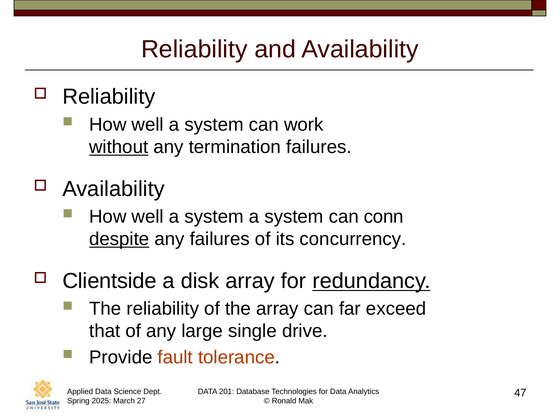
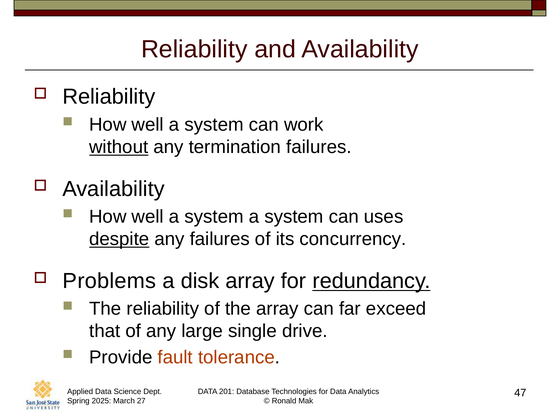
conn: conn -> uses (384, 217)
Clientside: Clientside -> Problems (109, 281)
